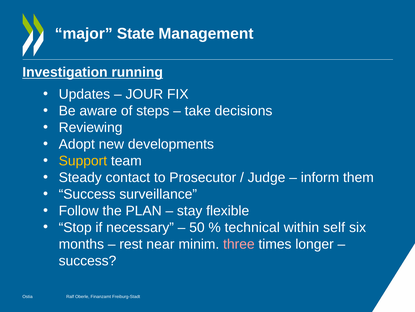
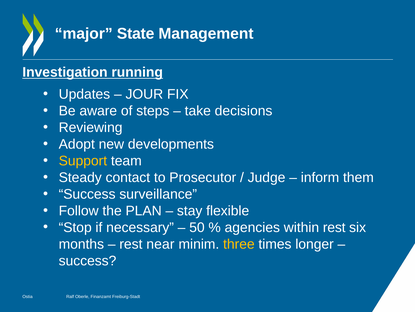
technical: technical -> agencies (252, 227)
within self: self -> rest (334, 227)
three colour: pink -> yellow (239, 244)
